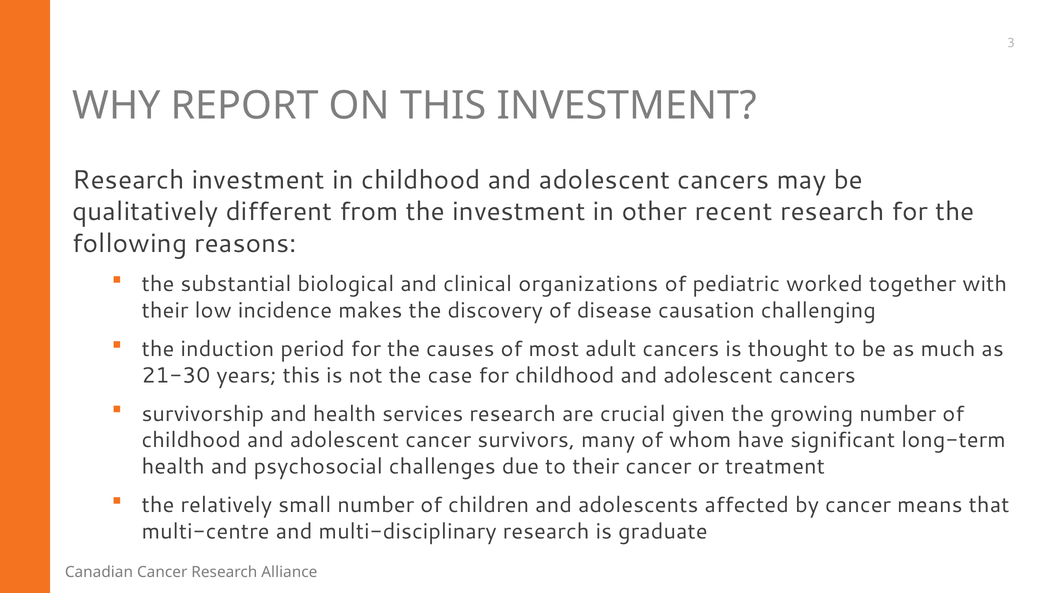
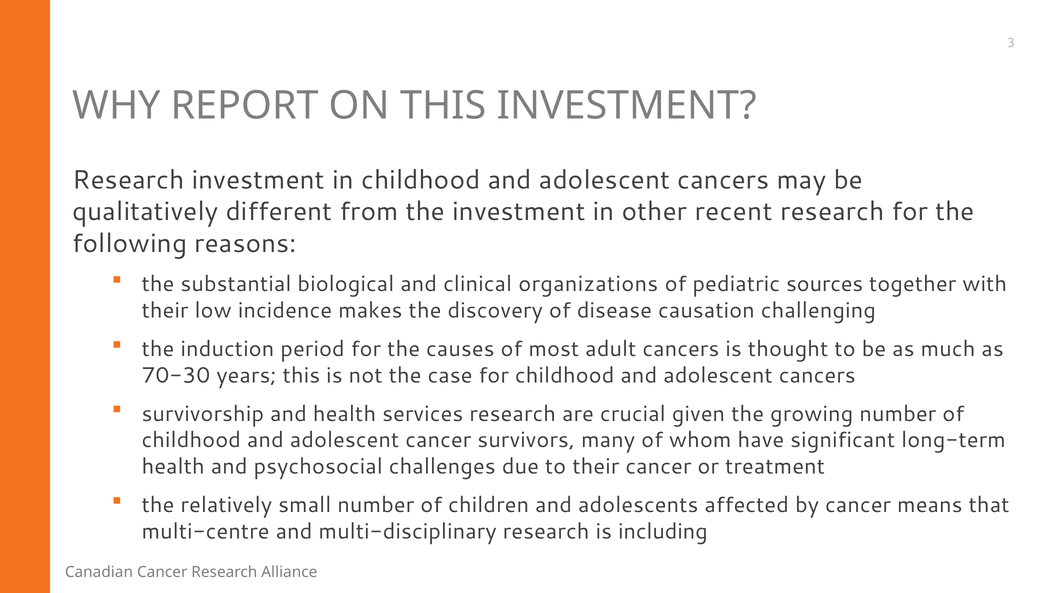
worked: worked -> sources (825, 284)
21-30: 21-30 -> 70-30 (176, 375)
graduate: graduate -> including (663, 531)
